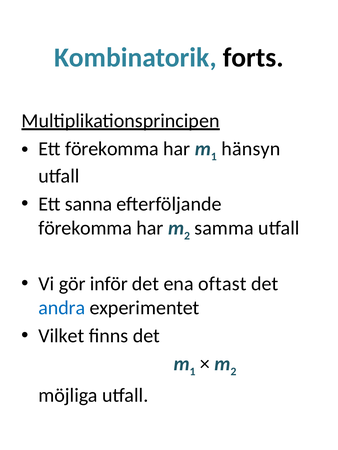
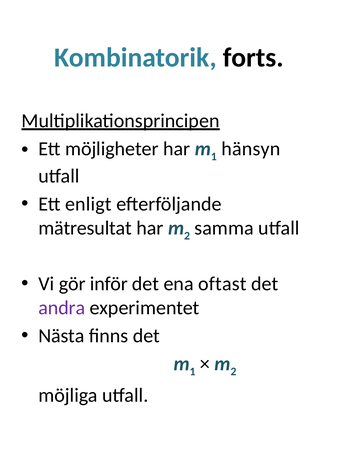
Ett förekomma: förekomma -> möjligheter (112, 149)
sanna: sanna -> enligt (88, 204)
förekomma: förekomma -> mätresultat (85, 228)
andra colour: blue -> purple (62, 308)
Vilket: Vilket -> Nästa (61, 336)
